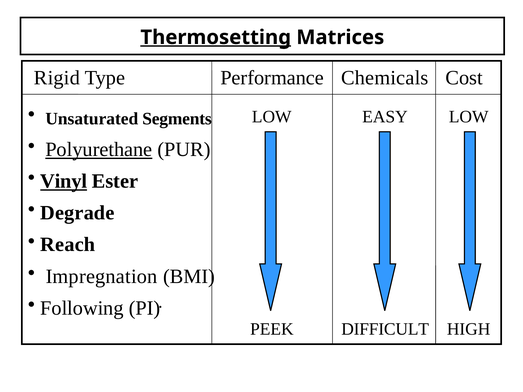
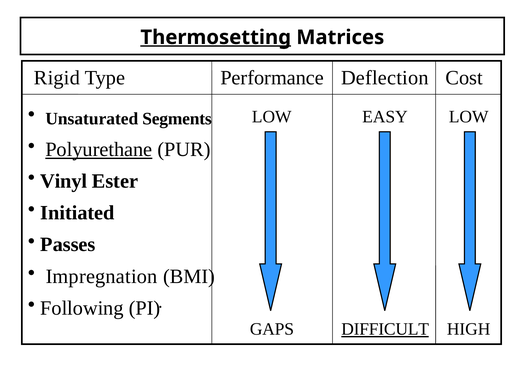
Chemicals: Chemicals -> Deflection (385, 78)
Vinyl underline: present -> none (64, 181)
Degrade: Degrade -> Initiated (77, 213)
Reach: Reach -> Passes (68, 245)
PEEK: PEEK -> GAPS (272, 329)
DIFFICULT underline: none -> present (385, 329)
